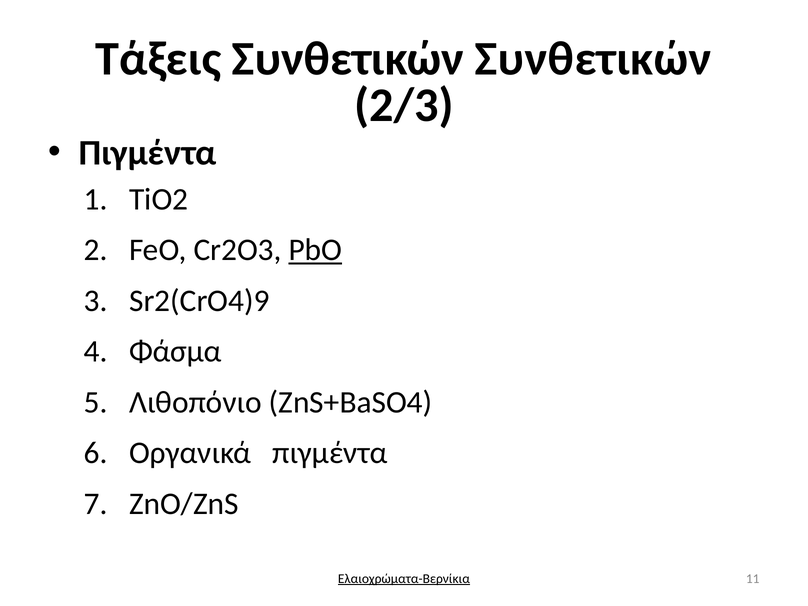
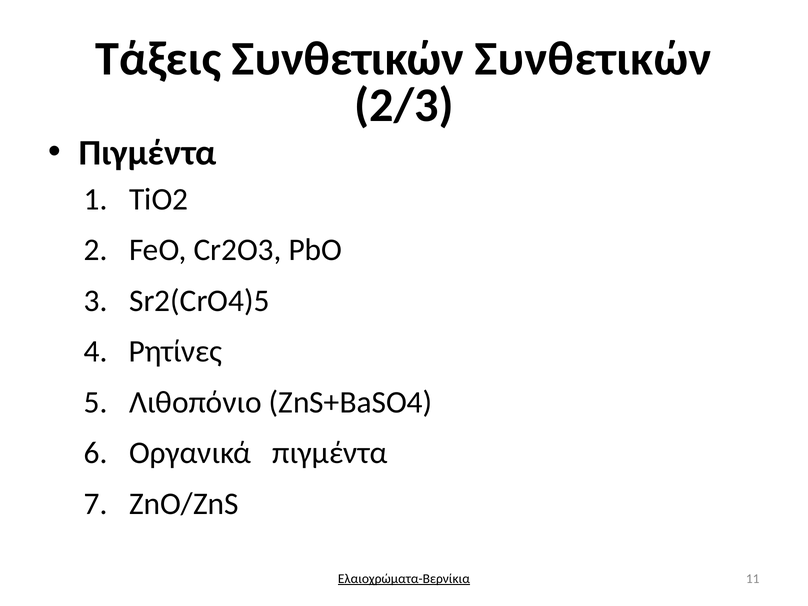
PbO underline: present -> none (315, 250)
Sr2(CrO4)9: Sr2(CrO4)9 -> Sr2(CrO4)5 (199, 301)
Φάσμα: Φάσμα -> Ρητίνες (175, 352)
